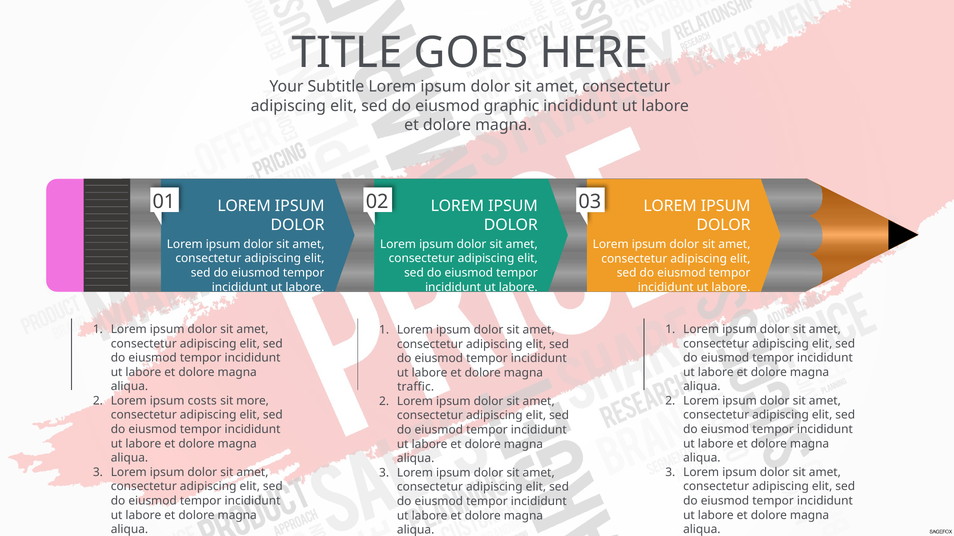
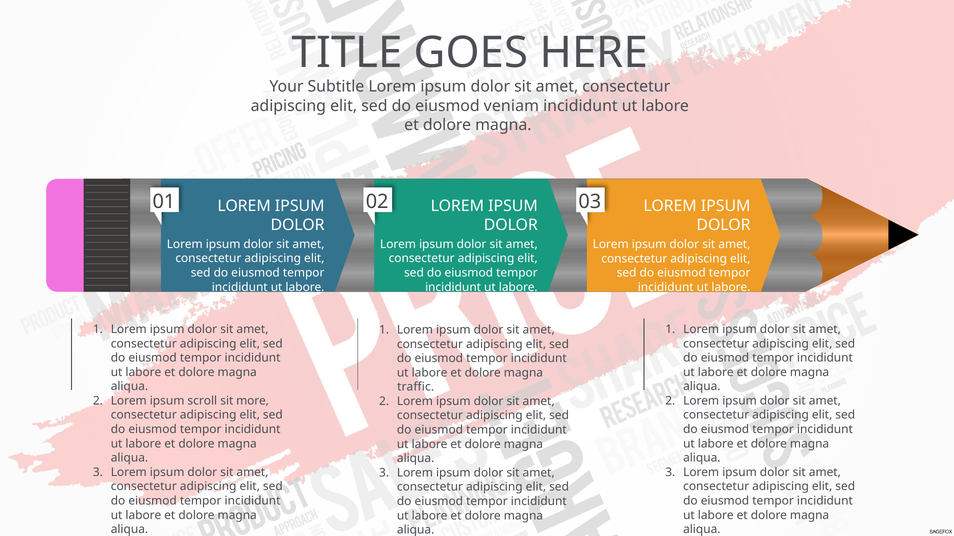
graphic: graphic -> veniam (511, 106)
costs: costs -> scroll (202, 401)
